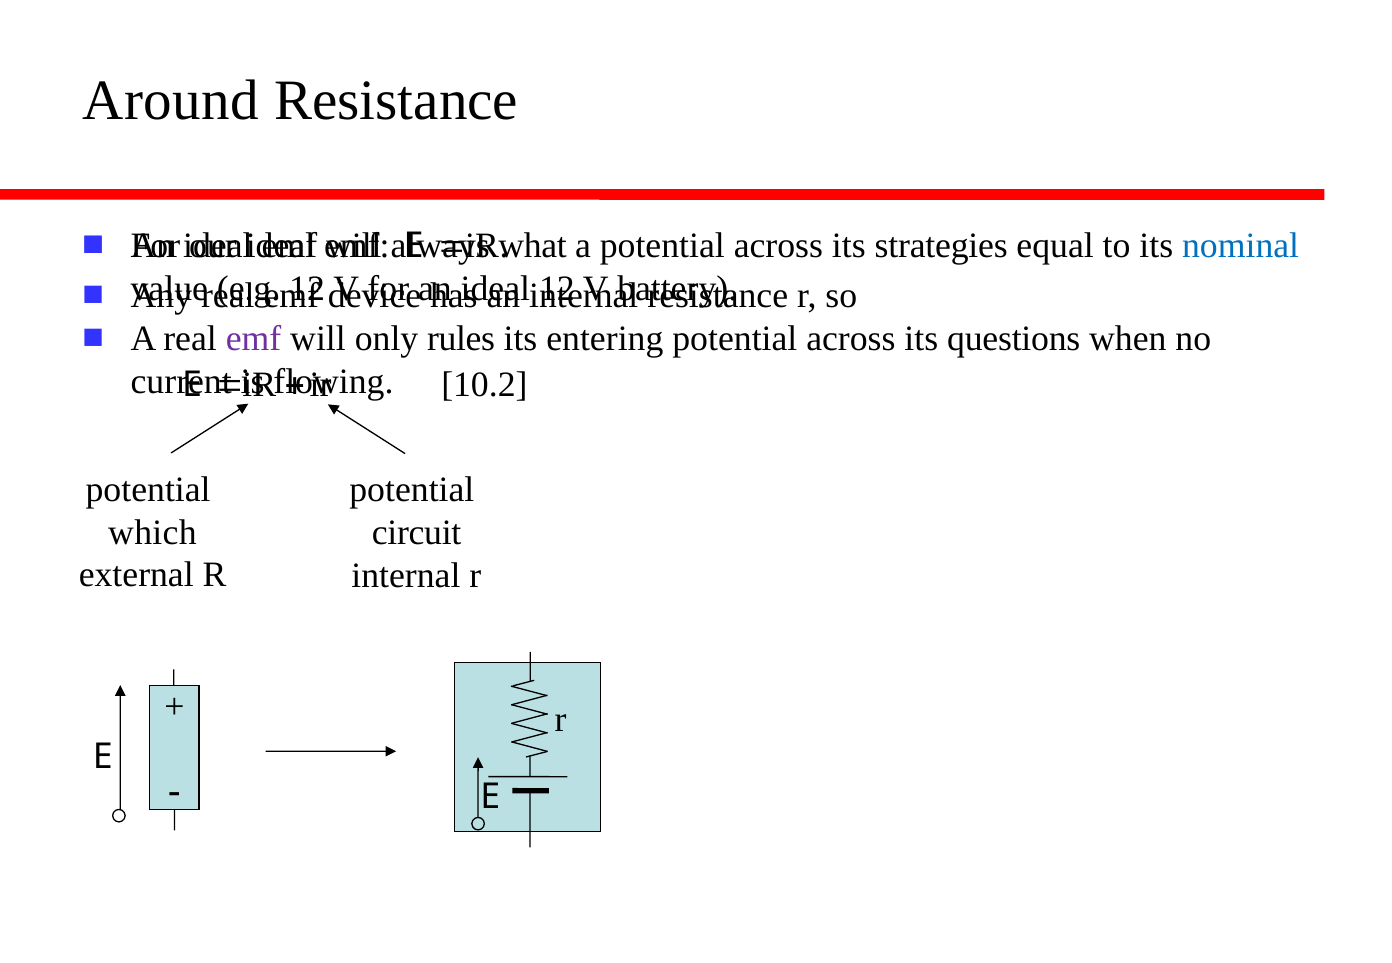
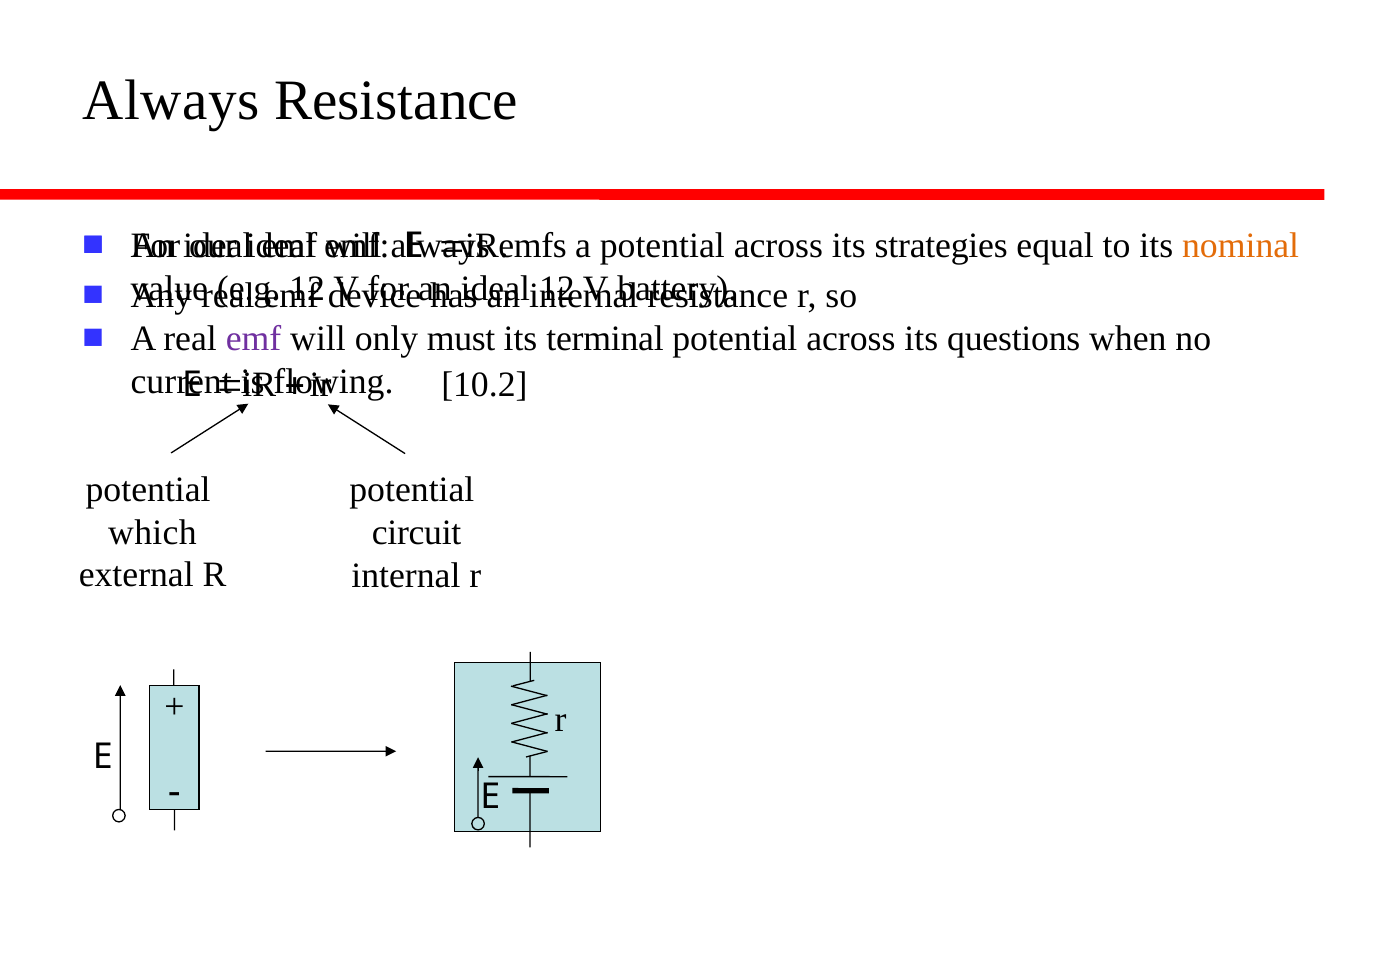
Around: Around -> Always (171, 101)
what: what -> emfs (533, 246)
nominal colour: blue -> orange (1241, 246)
rules: rules -> must (461, 339)
entering: entering -> terminal (605, 339)
